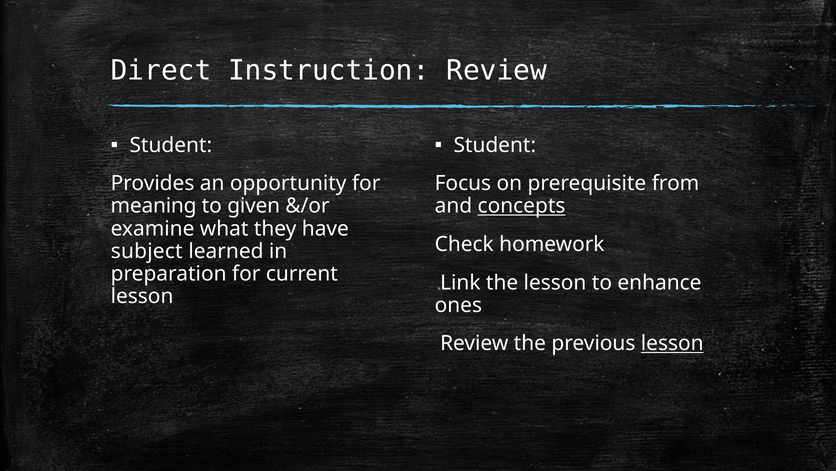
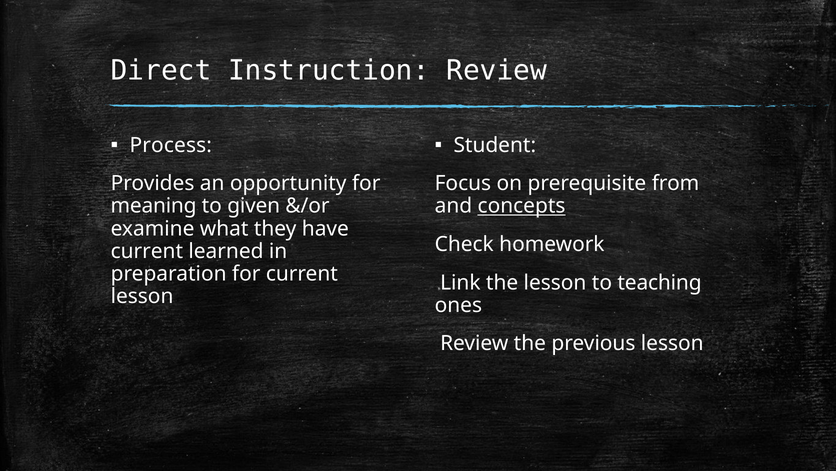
Student: Student -> Process (171, 145)
subject: subject -> current (147, 251)
enhance: enhance -> teaching (660, 282)
lesson underline: present -> none (672, 343)
